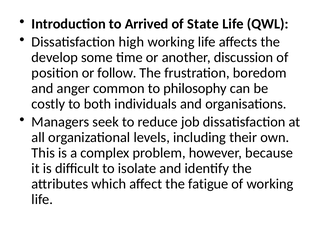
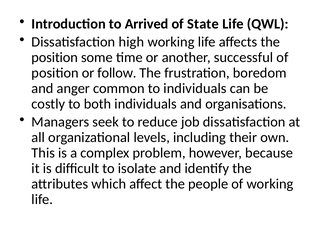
develop: develop -> position (55, 57)
discussion: discussion -> successful (244, 57)
to philosophy: philosophy -> individuals (195, 88)
fatigue: fatigue -> people (208, 184)
